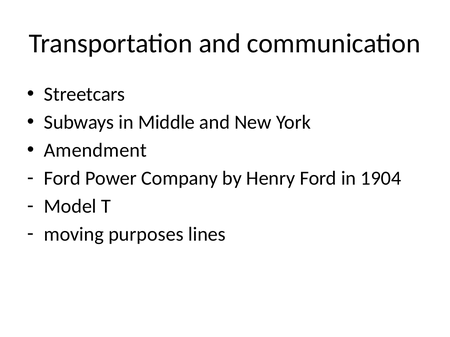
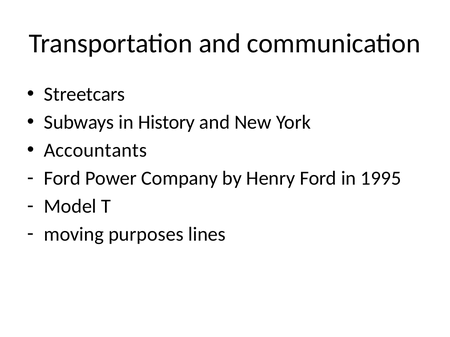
Middle: Middle -> History (167, 122)
Amendment: Amendment -> Accountants (95, 150)
1904: 1904 -> 1995 (381, 178)
